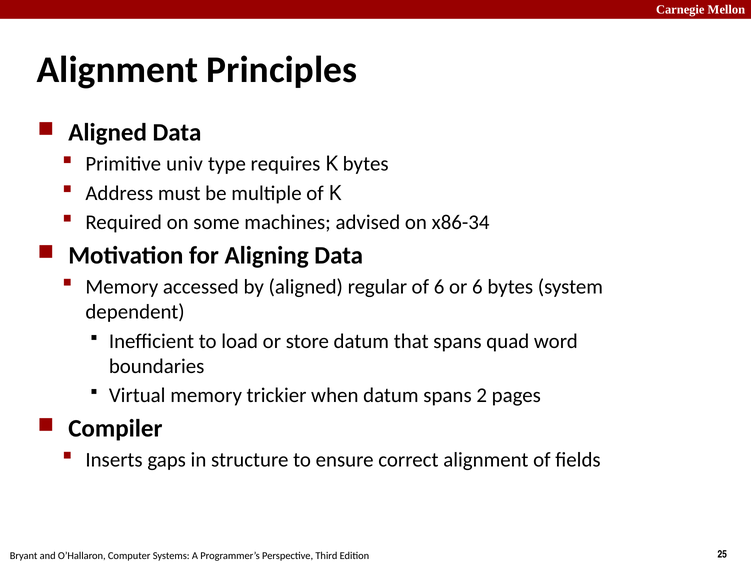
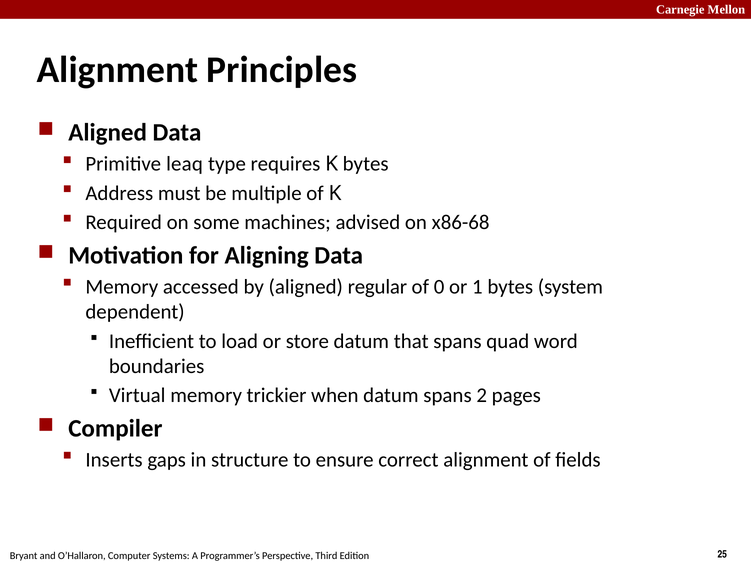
univ: univ -> leaq (184, 164)
x86-34: x86-34 -> x86-68 (461, 222)
of 6: 6 -> 0 (439, 287)
or 6: 6 -> 1 (477, 287)
